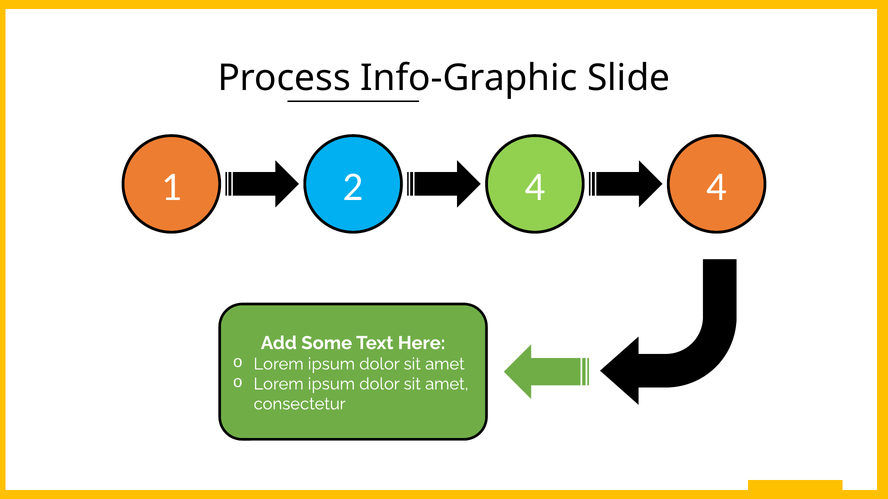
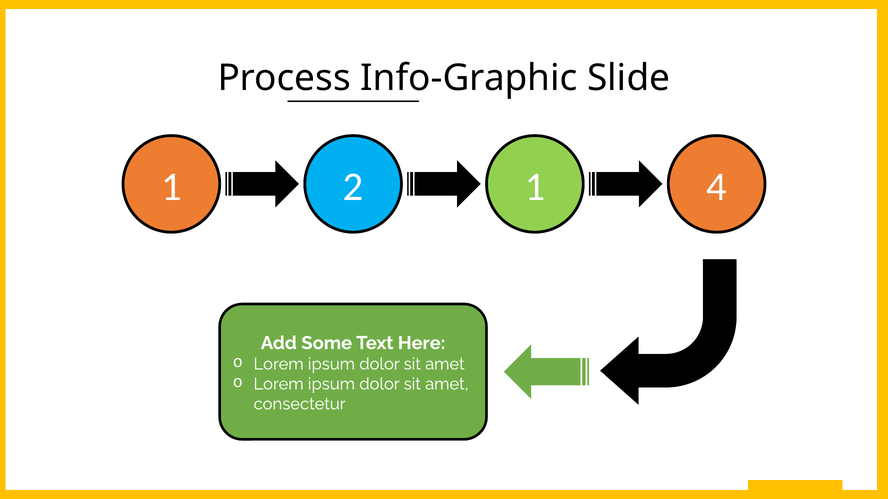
2 4: 4 -> 1 (535, 187)
